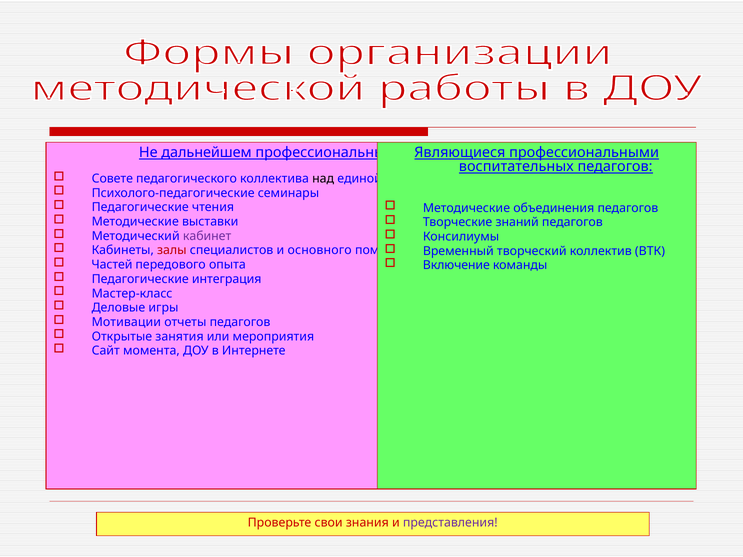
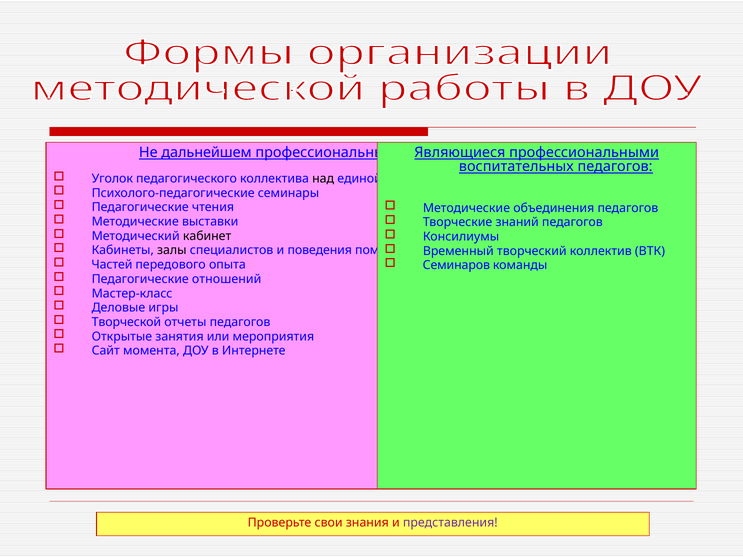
Совете: Совете -> Уголок (112, 179)
кабинет colour: purple -> black (207, 236)
залы colour: red -> black (172, 250)
основного: основного -> поведения (320, 250)
Включение: Включение -> Семинаров (456, 266)
интеграция: интеграция -> отношений (227, 279)
Мотивации: Мотивации -> Творческой (126, 322)
